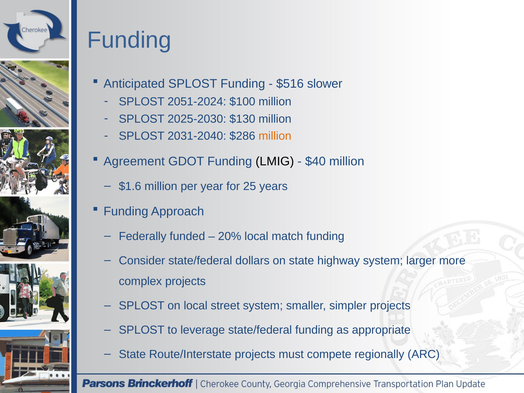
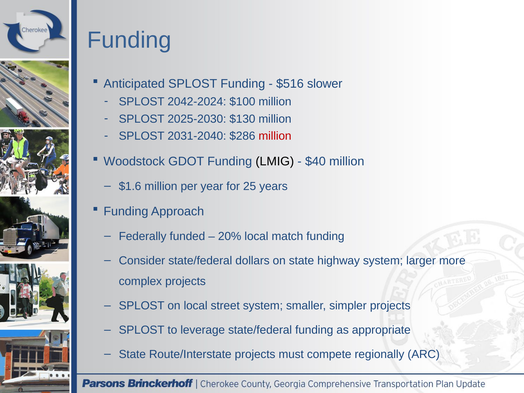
2051-2024: 2051-2024 -> 2042-2024 (197, 102)
million colour: orange -> red (275, 136)
Agreement: Agreement -> Woodstock (134, 162)
